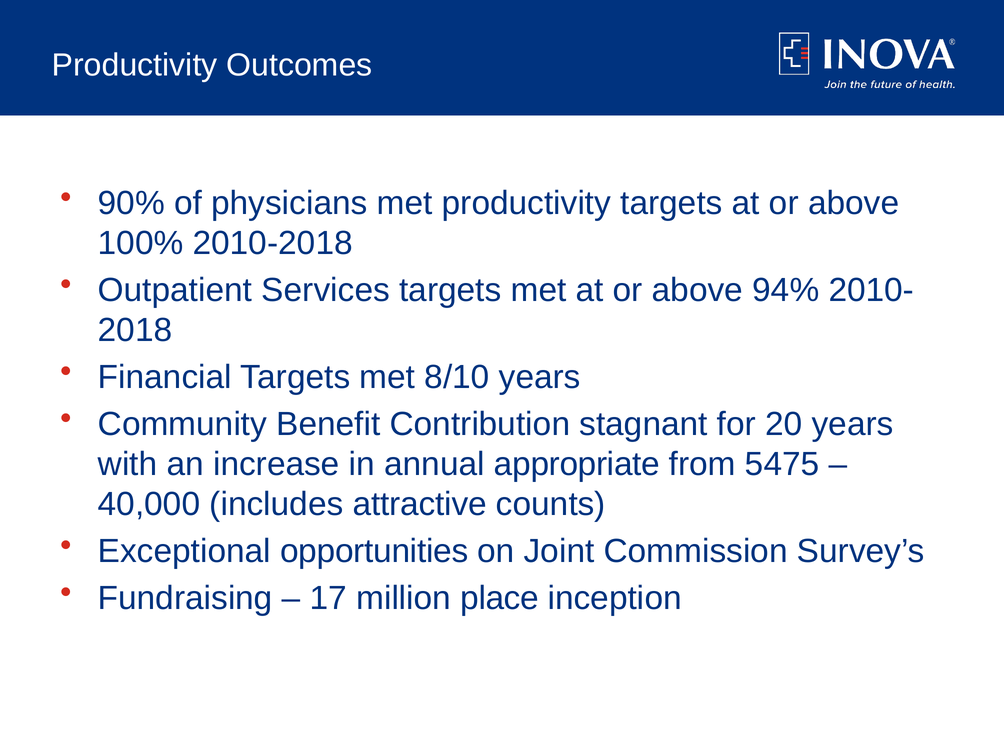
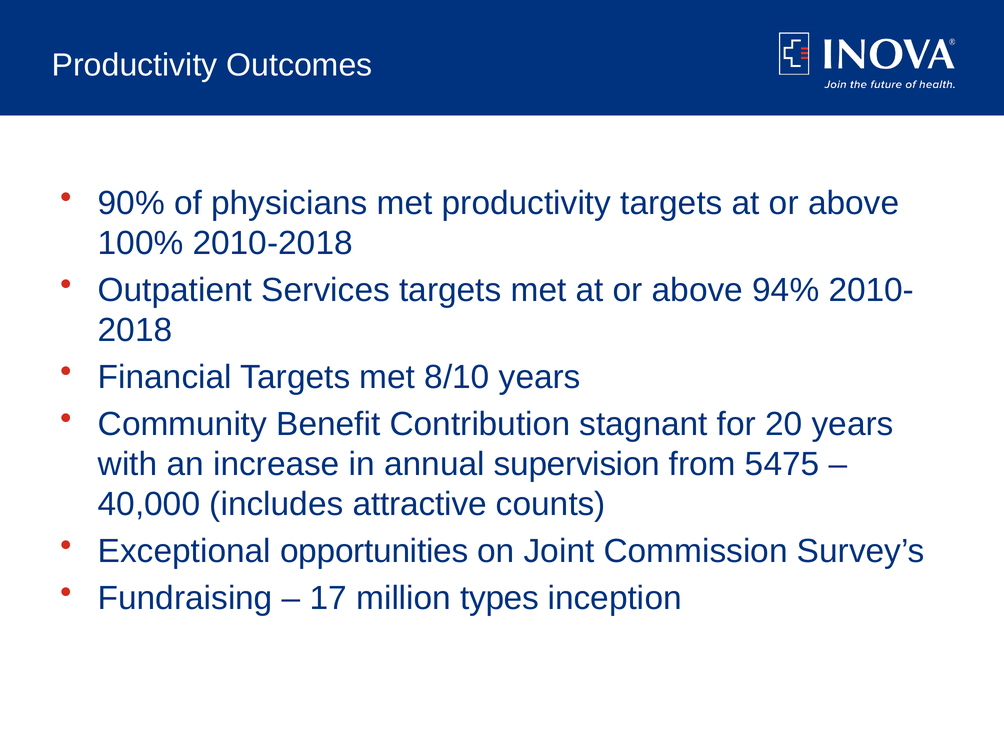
appropriate: appropriate -> supervision (577, 464)
place: place -> types (500, 598)
